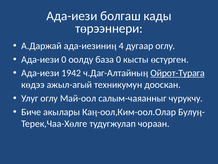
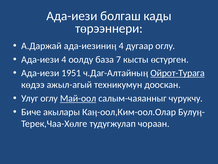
Ада-иези 0: 0 -> 4 (64, 59)
база 0: 0 -> 7 (119, 59)
1942: 1942 -> 1951 (71, 73)
Май-оол underline: none -> present (78, 98)
